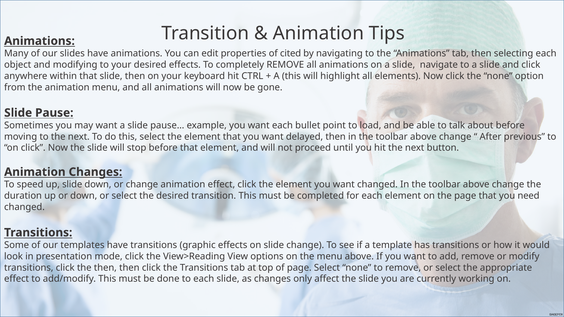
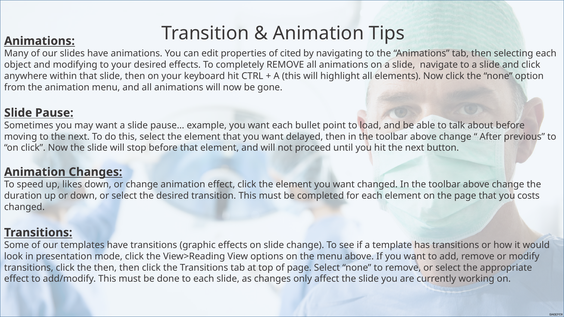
up slide: slide -> likes (72, 185)
need: need -> costs (529, 196)
